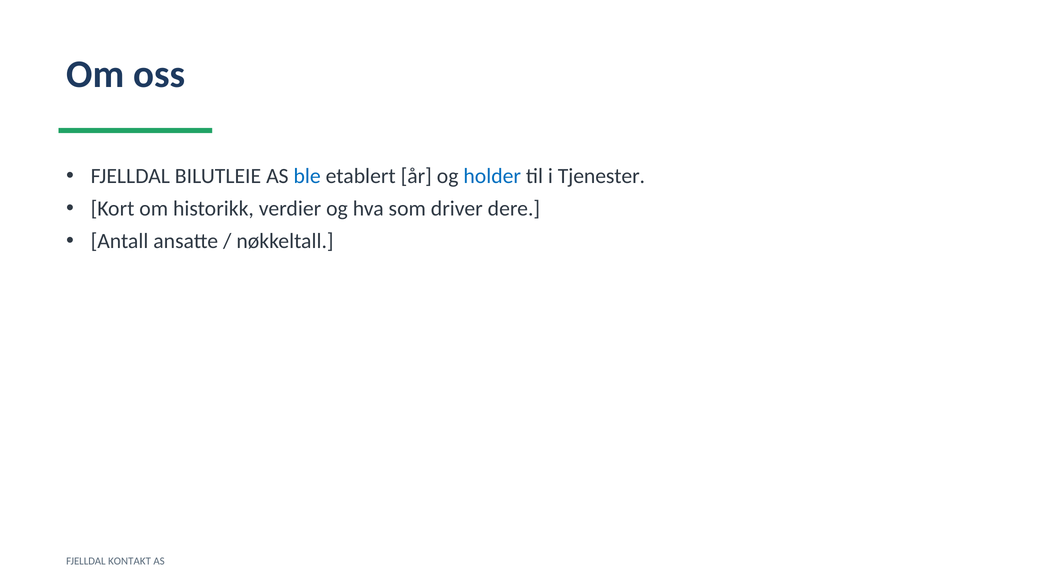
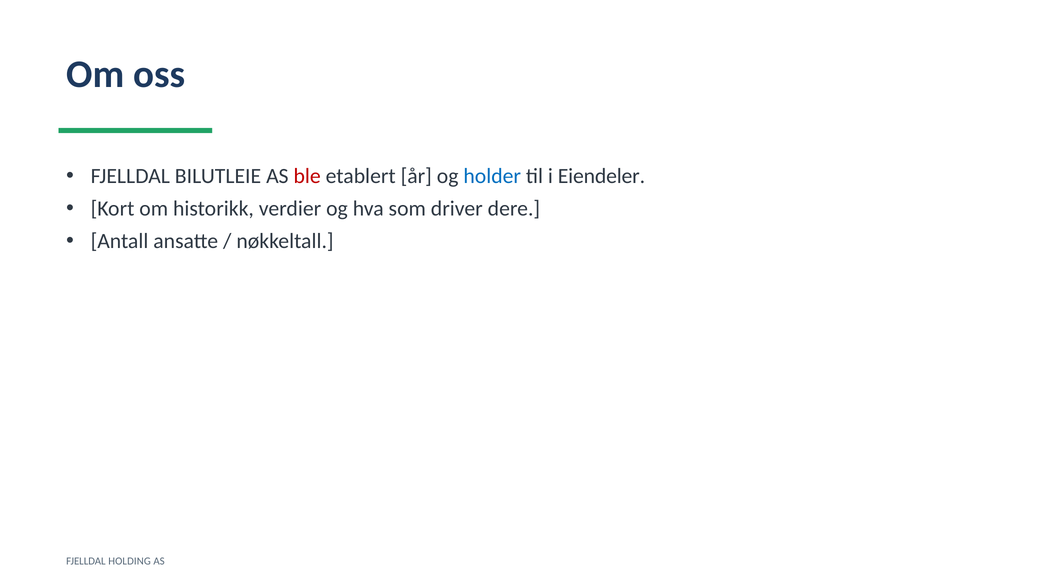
ble colour: blue -> red (307, 176)
Tjenester: Tjenester -> Eiendeler (601, 176)
KONTAKT: KONTAKT -> HOLDING (130, 562)
